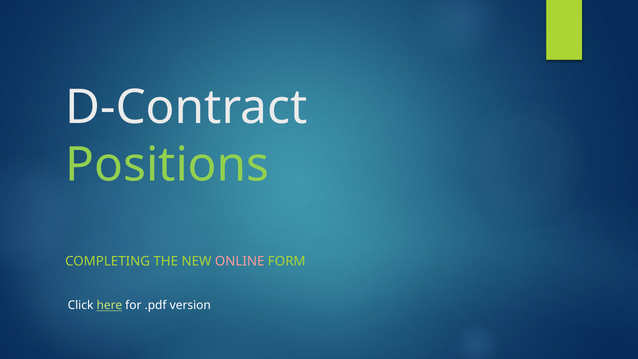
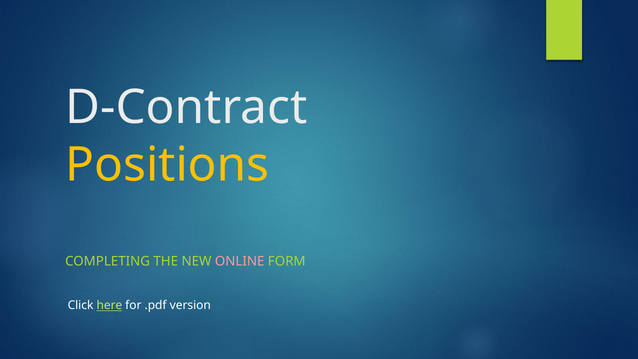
Positions colour: light green -> yellow (167, 165)
